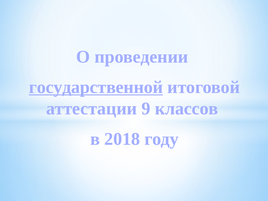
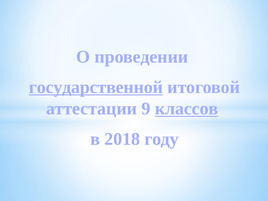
классов underline: none -> present (186, 109)
